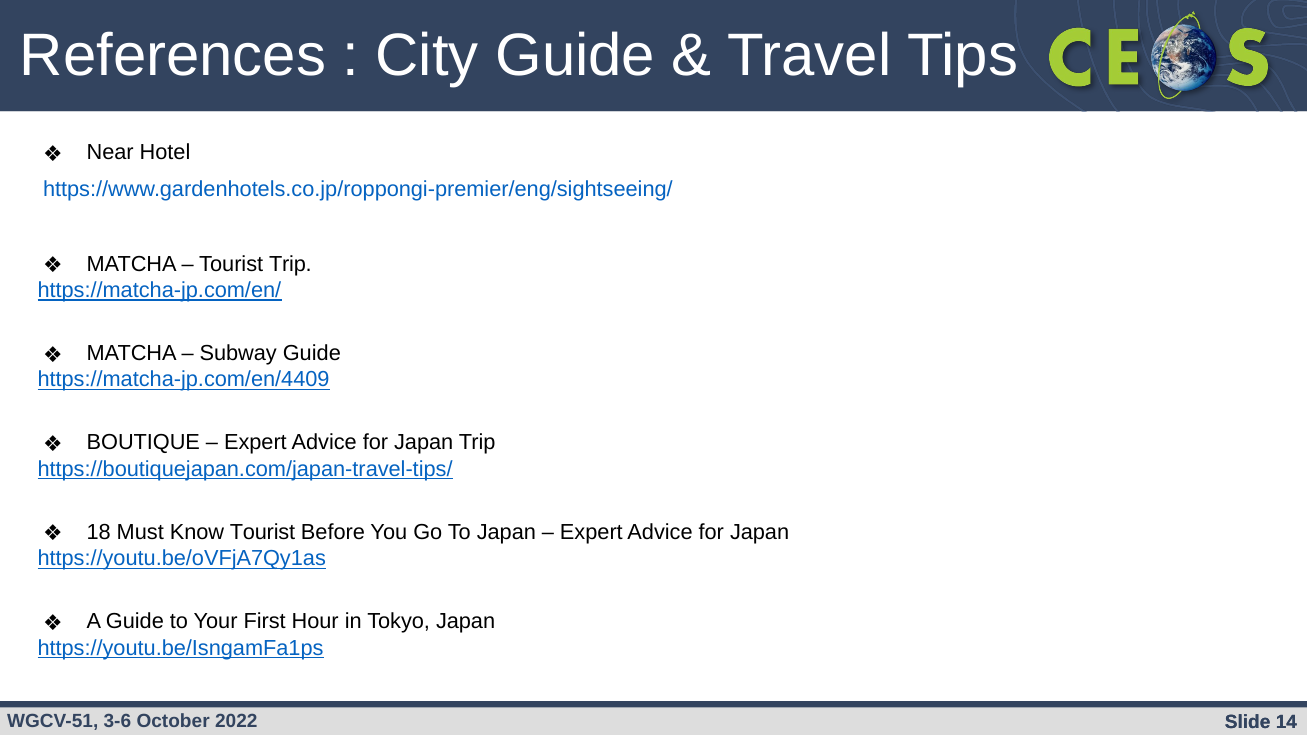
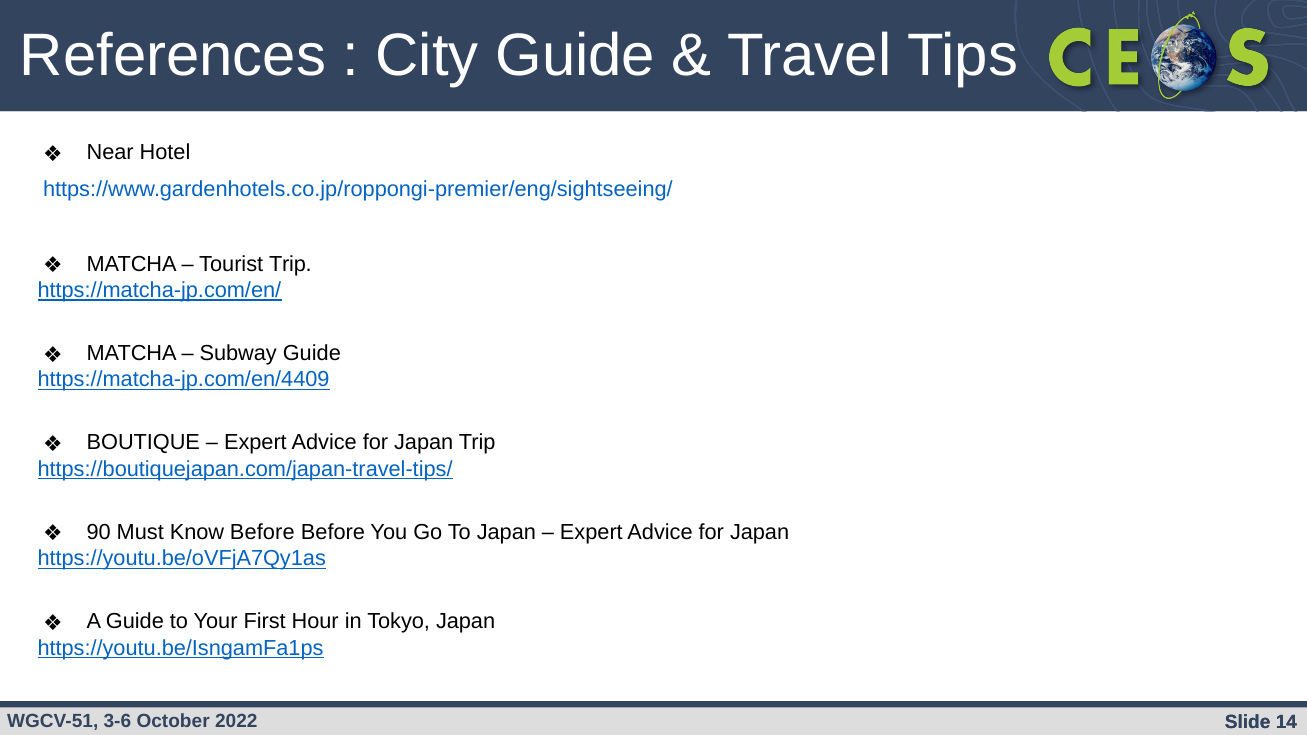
18: 18 -> 90 (99, 532)
Know Tourist: Tourist -> Before (262, 532)
